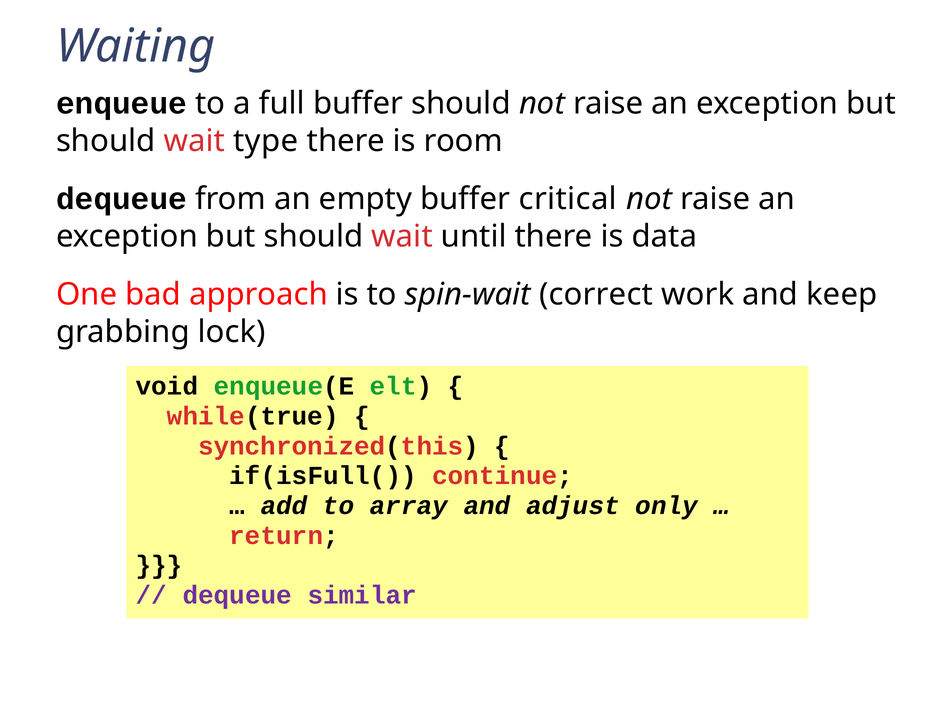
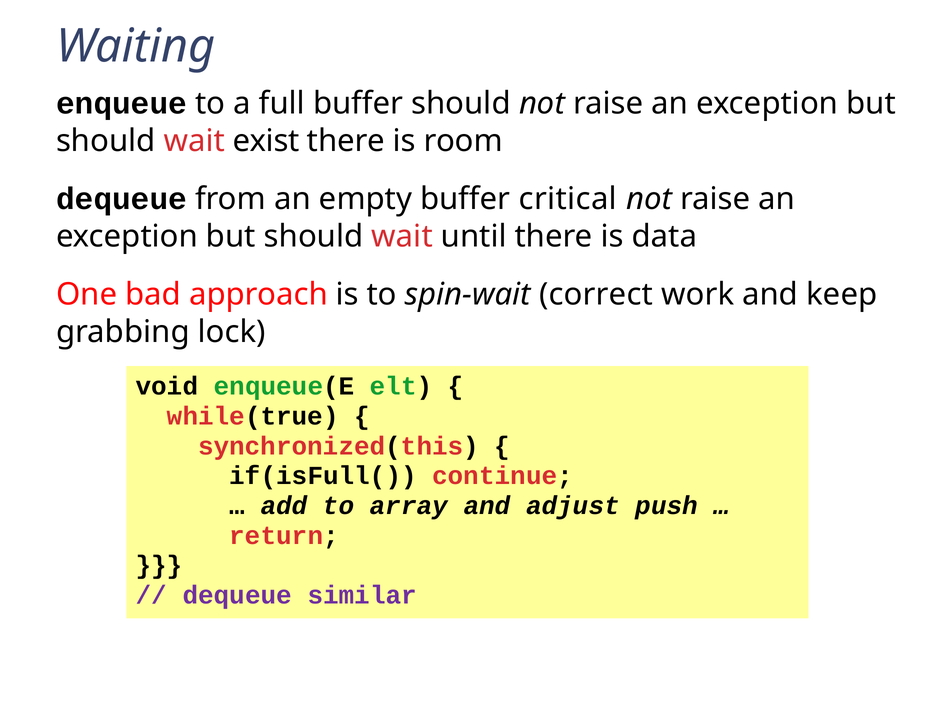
type: type -> exist (266, 141)
only: only -> push (667, 506)
